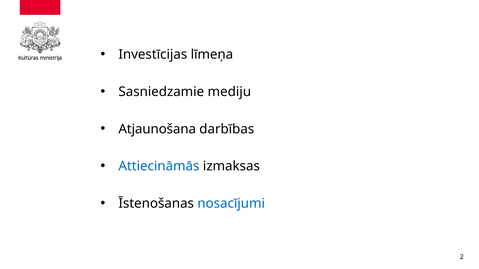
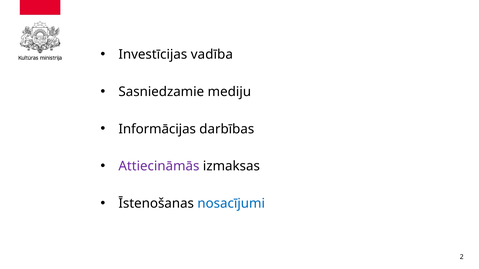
līmeņa: līmeņa -> vadība (212, 55)
Atjaunošana: Atjaunošana -> Informācijas (157, 129)
Attiecināmās colour: blue -> purple (159, 166)
